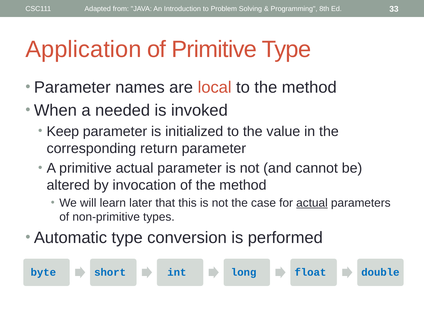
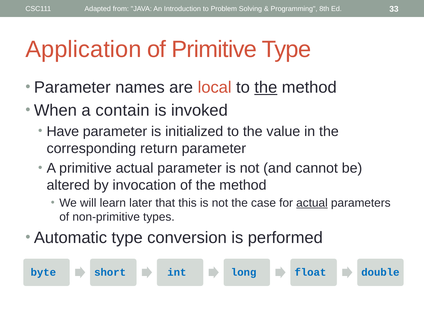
the underline: none -> present (266, 87)
needed: needed -> contain (123, 110)
Keep: Keep -> Have (63, 132)
